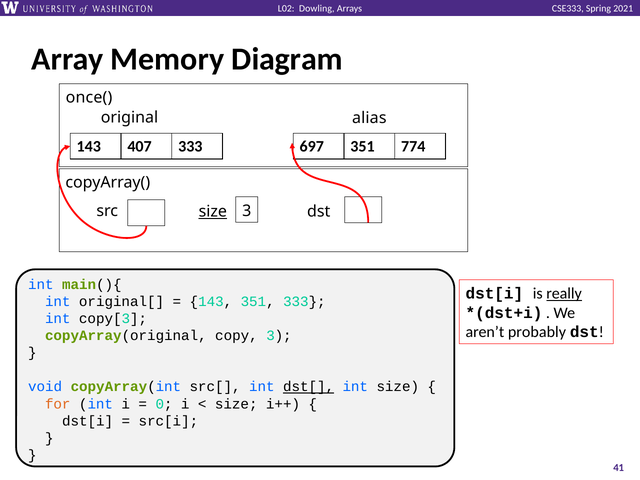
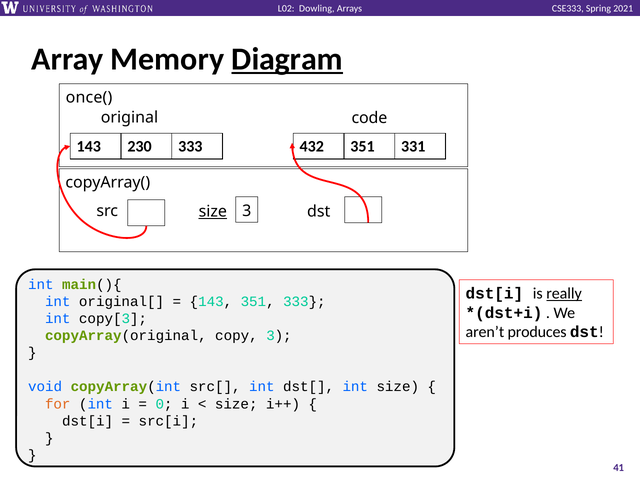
Diagram underline: none -> present (287, 59)
alias: alias -> code (369, 118)
407: 407 -> 230 (140, 146)
697: 697 -> 432 (312, 146)
774: 774 -> 331 (413, 146)
probably: probably -> produces (537, 332)
dst[ underline: present -> none (309, 387)
